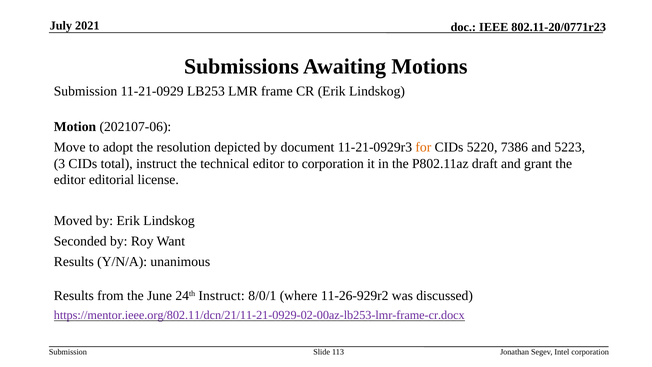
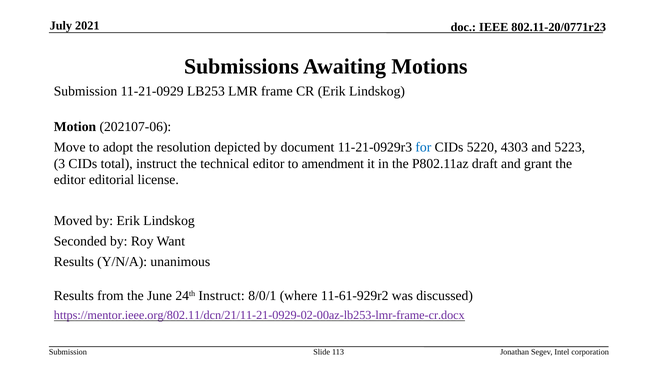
for colour: orange -> blue (423, 147)
7386: 7386 -> 4303 (514, 147)
to corporation: corporation -> amendment (333, 164)
11-26-929r2: 11-26-929r2 -> 11-61-929r2 (355, 296)
